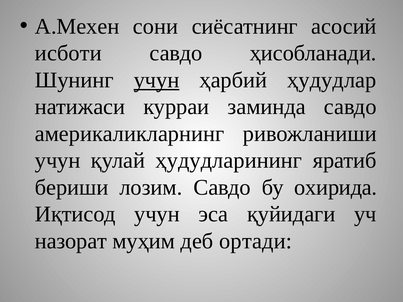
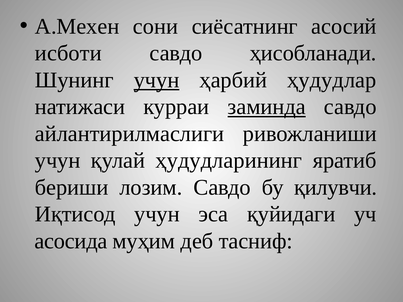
заминда underline: none -> present (267, 107)
амeрикаликларнинг: амeрикаликларнинг -> айлантирилмаслиги (130, 134)
охирида: охирида -> қилувчи (336, 188)
назорат: назорат -> асосида (71, 241)
ортади: ортади -> тасниф (256, 241)
